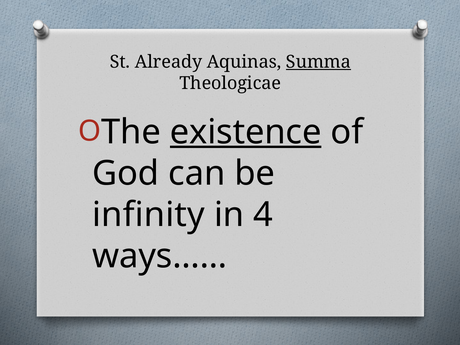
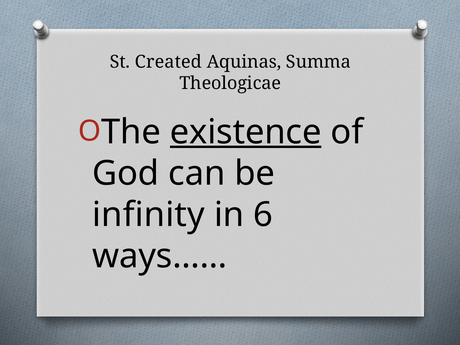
Already: Already -> Created (168, 62)
Summa underline: present -> none (318, 62)
4: 4 -> 6 (263, 215)
